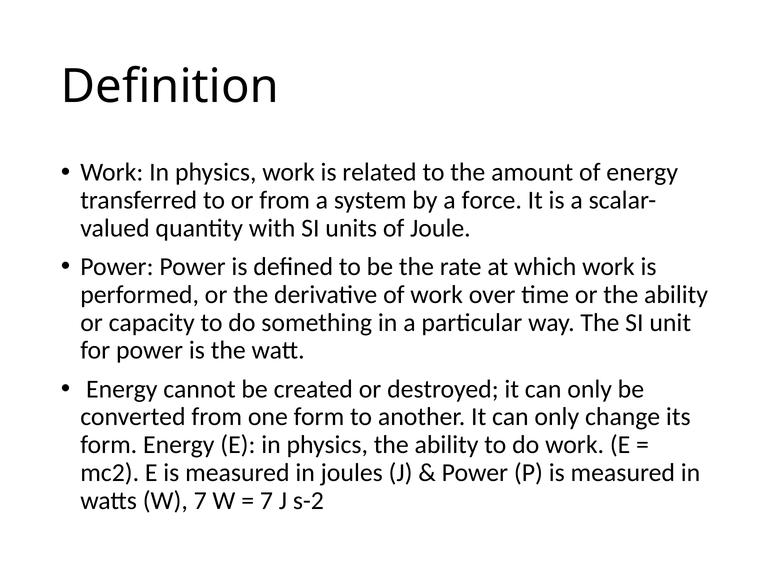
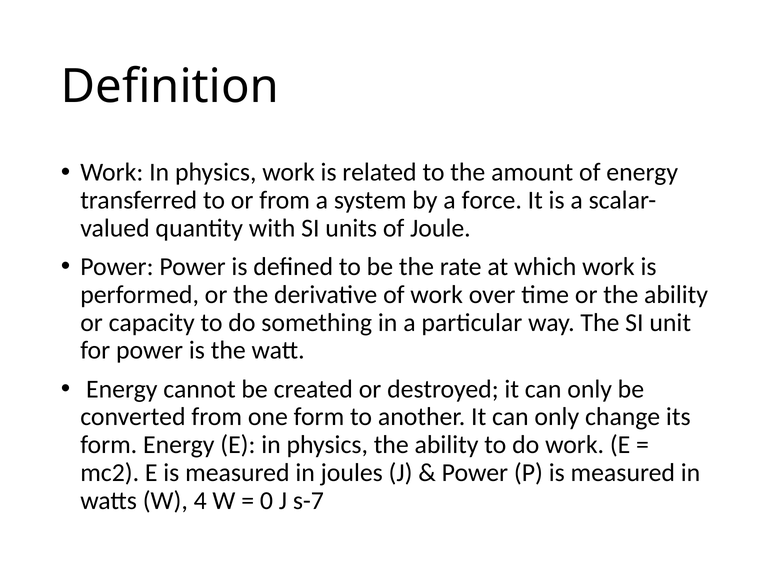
W 7: 7 -> 4 (200, 500)
7: 7 -> 0 (266, 500)
s-2: s-2 -> s-7 (308, 500)
